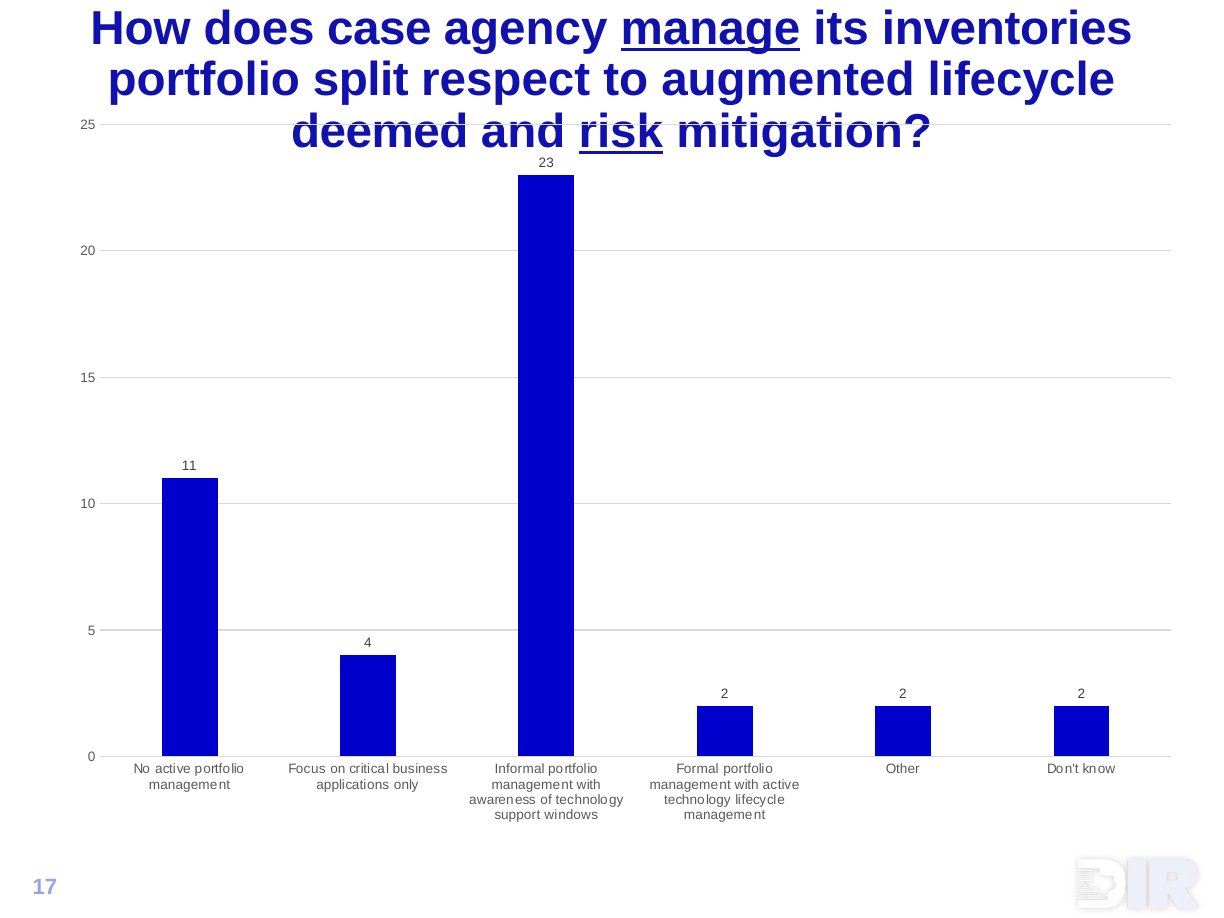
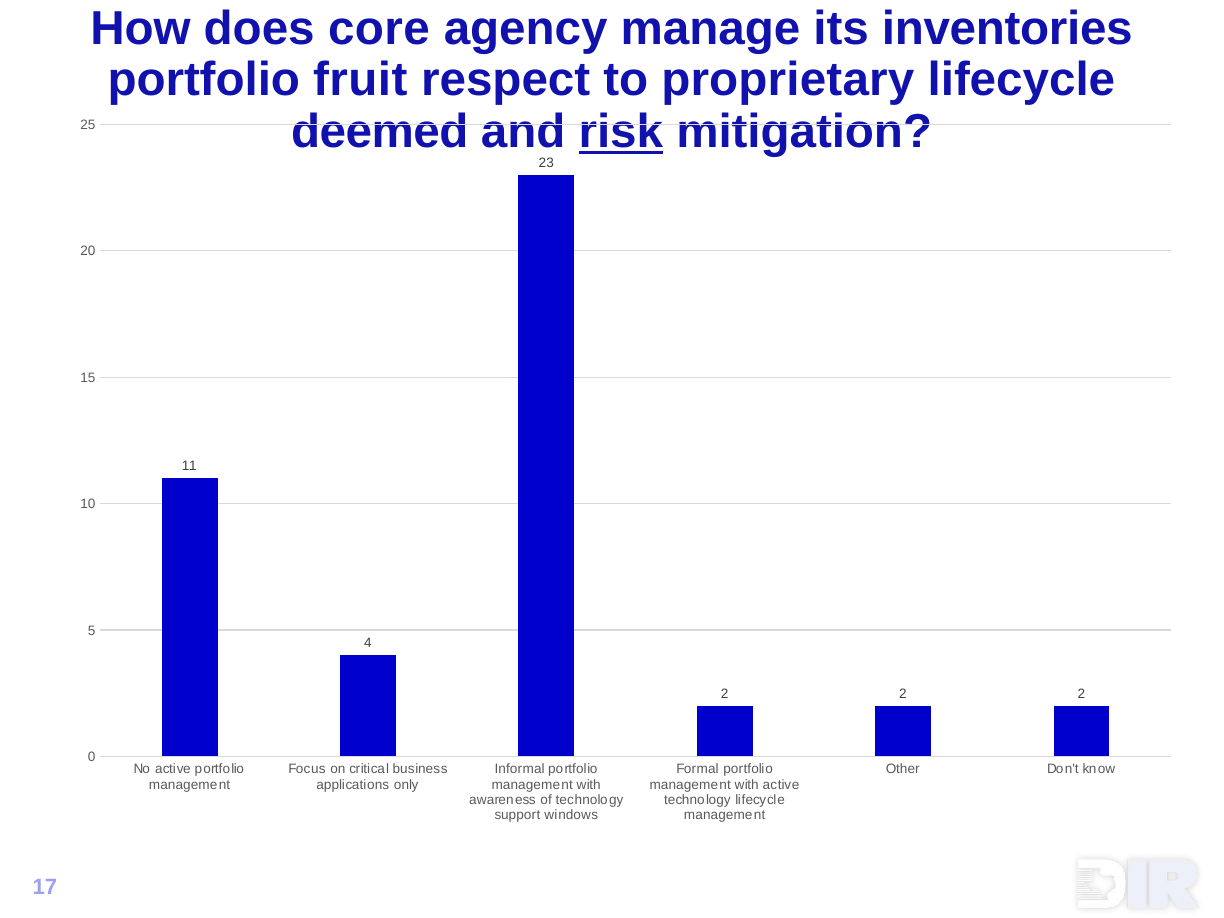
case: case -> core (379, 29)
manage underline: present -> none (710, 29)
split: split -> fruit (360, 80)
augmented: augmented -> proprietary (788, 80)
